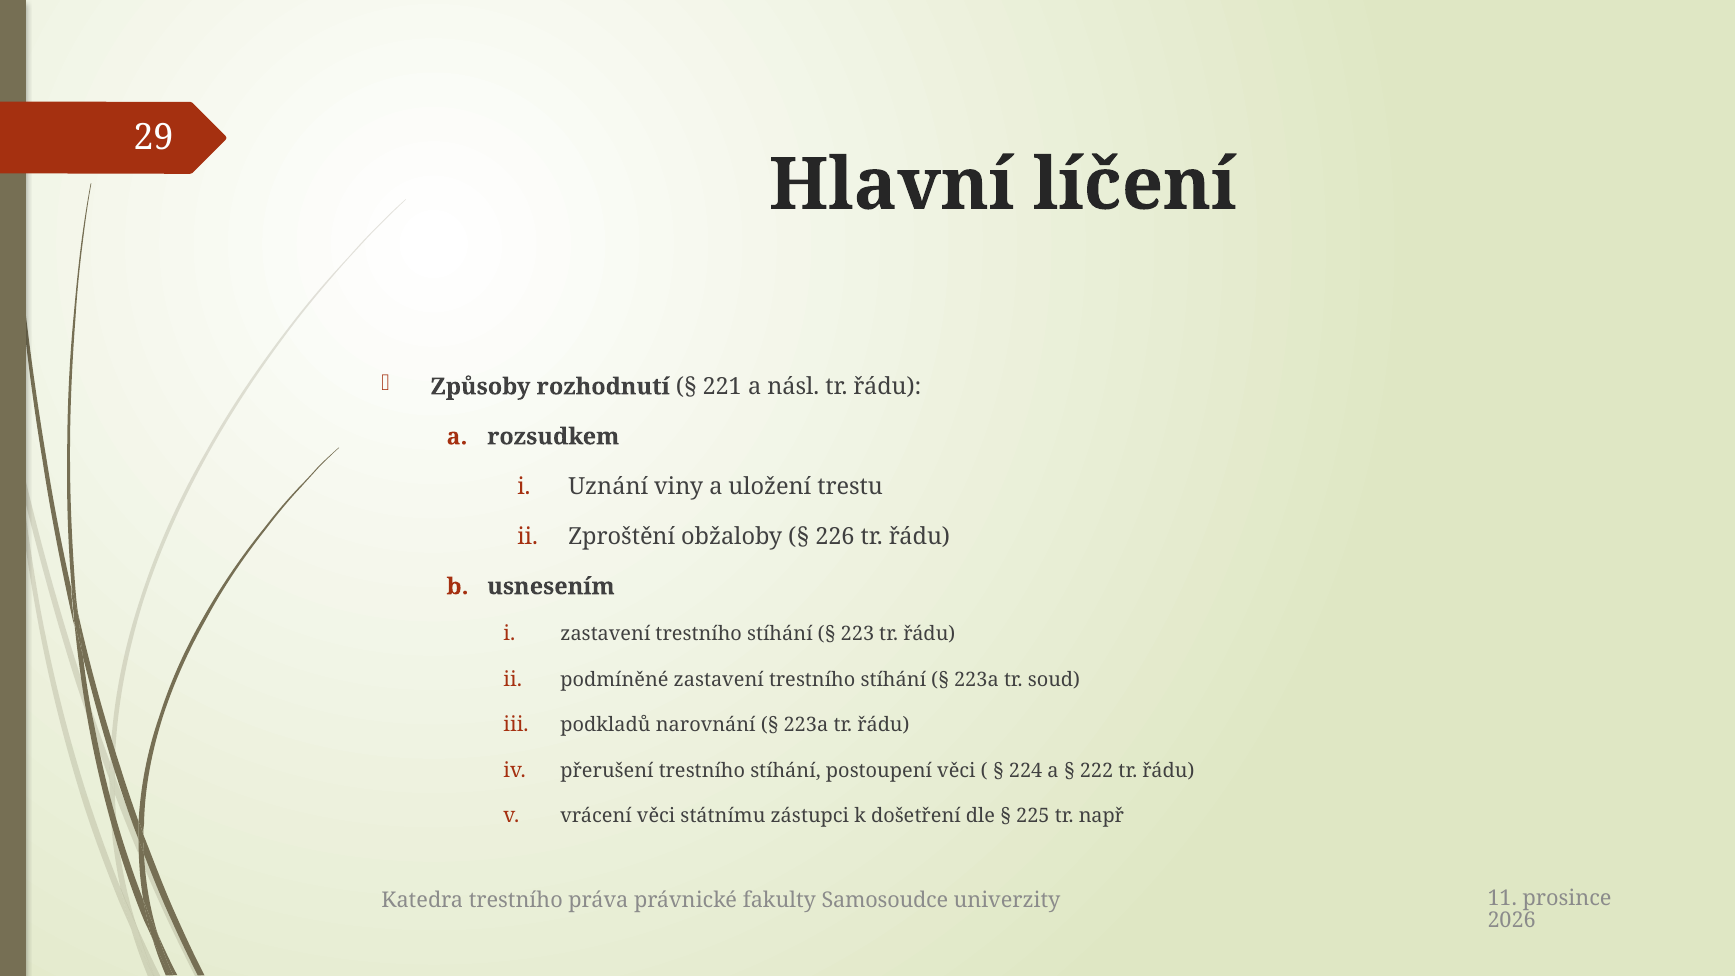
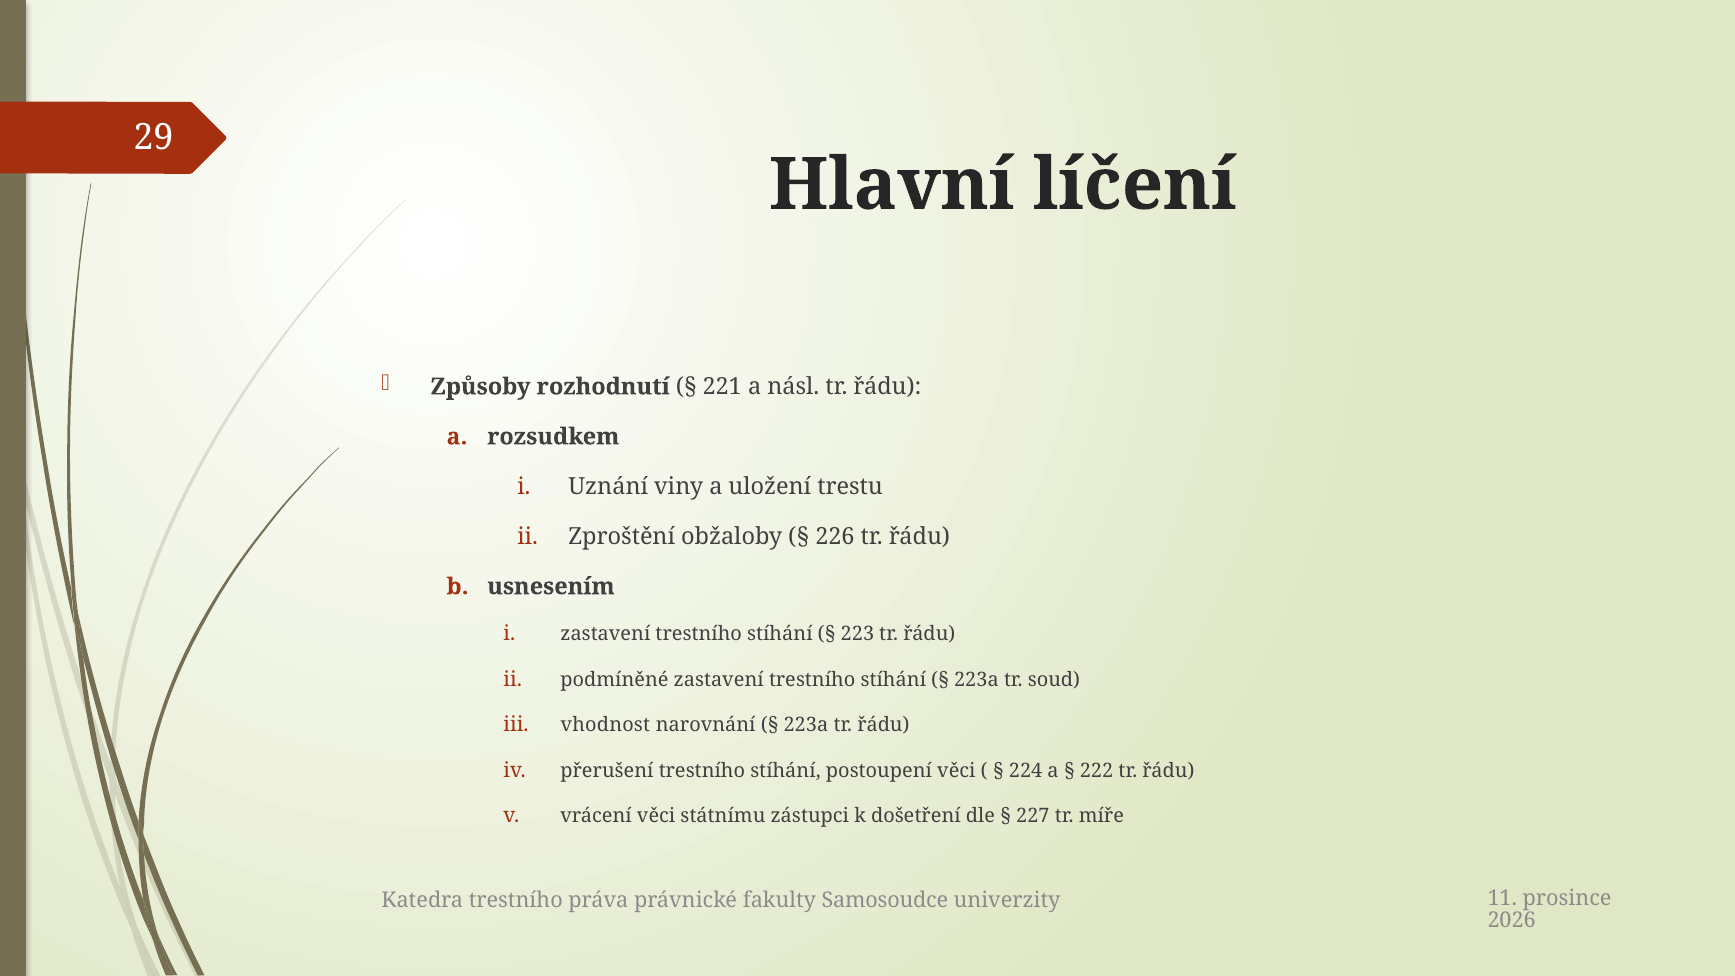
podkladů: podkladů -> vhodnost (605, 725)
225: 225 -> 227 (1033, 816)
např: např -> míře (1101, 816)
